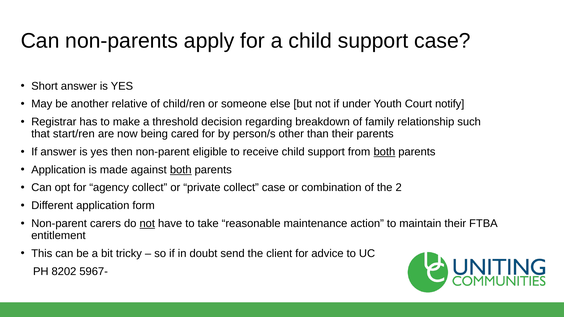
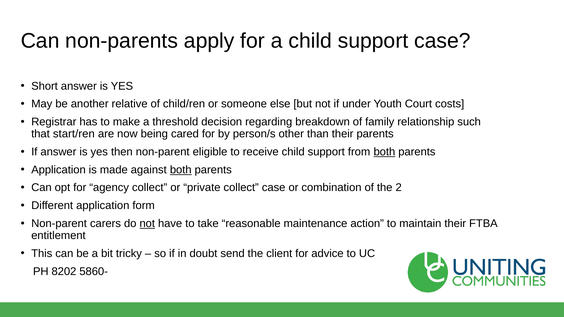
notify: notify -> costs (450, 104)
5967-: 5967- -> 5860- (94, 272)
